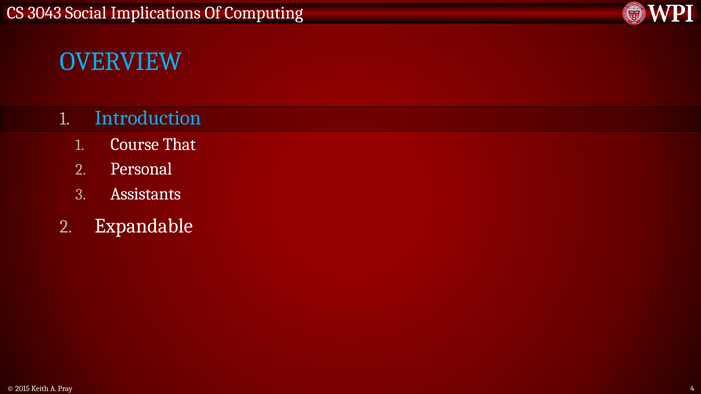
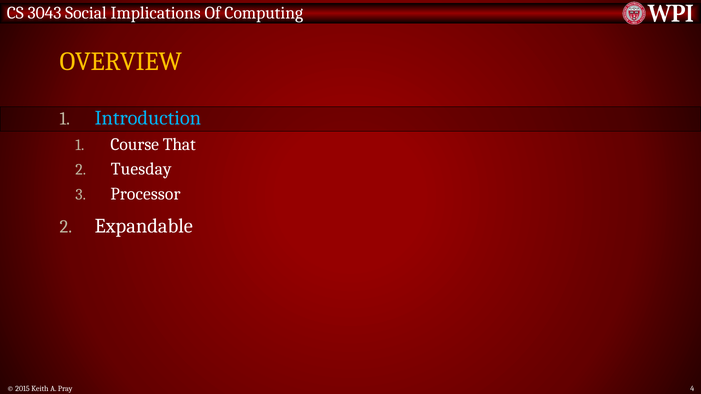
OVERVIEW colour: light blue -> yellow (121, 62)
Personal: Personal -> Tuesday (141, 169)
Assistants: Assistants -> Processor (145, 194)
